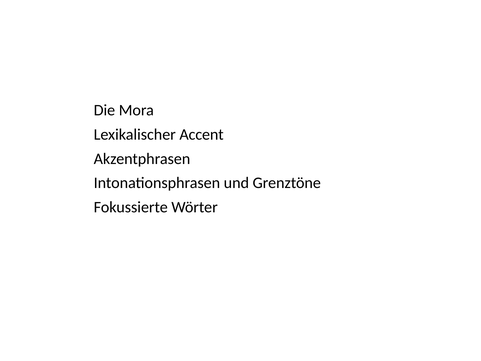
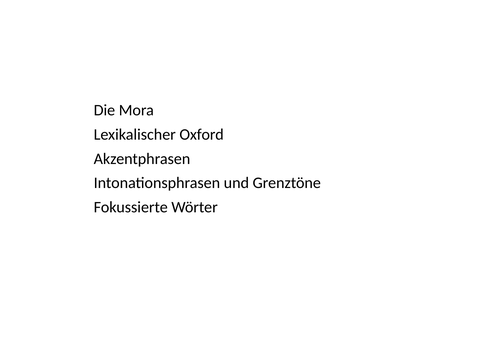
Accent: Accent -> Oxford (202, 134)
